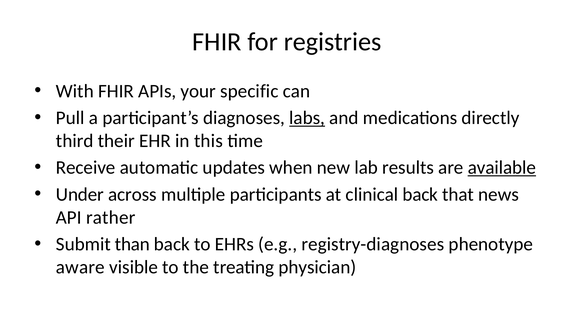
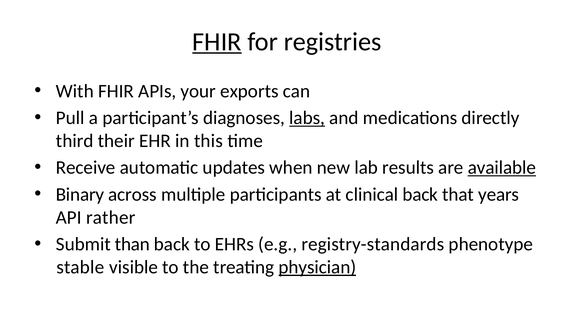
FHIR underline: none -> present (217, 42)
specific: specific -> exports (249, 91)
Under: Under -> Binary (80, 194)
news: news -> years (499, 194)
registry-diagnoses: registry-diagnoses -> registry-standards (373, 244)
aware: aware -> stable (80, 267)
physician underline: none -> present (317, 267)
